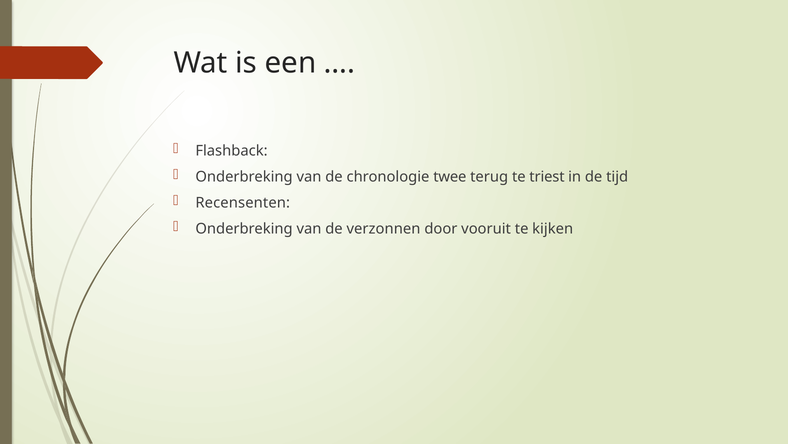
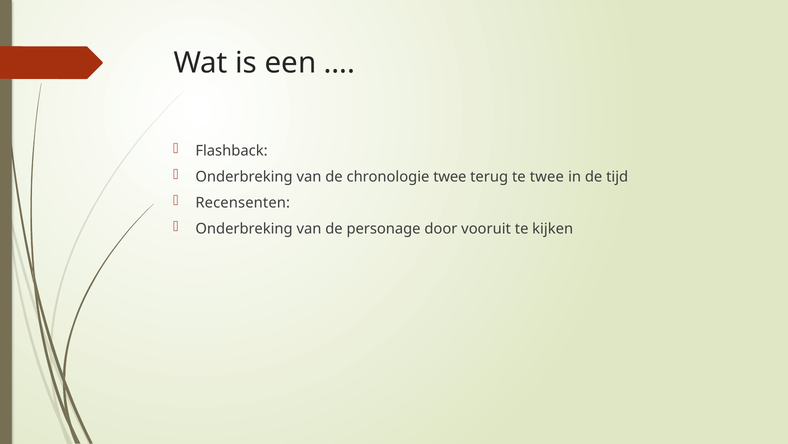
te triest: triest -> twee (547, 177)
verzonnen: verzonnen -> personage (384, 229)
